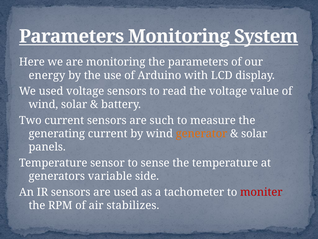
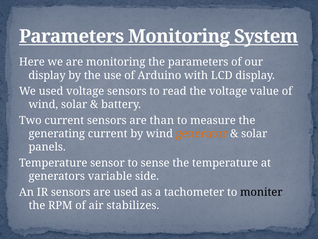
energy: energy -> display (47, 75)
such: such -> than (162, 120)
moniter colour: red -> black (261, 192)
